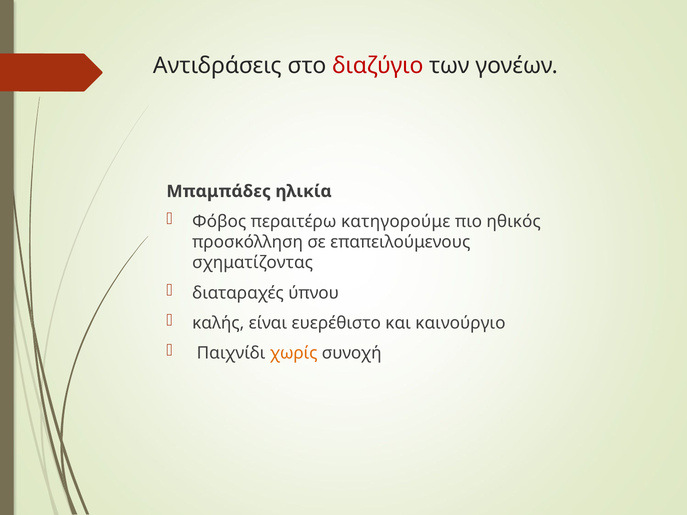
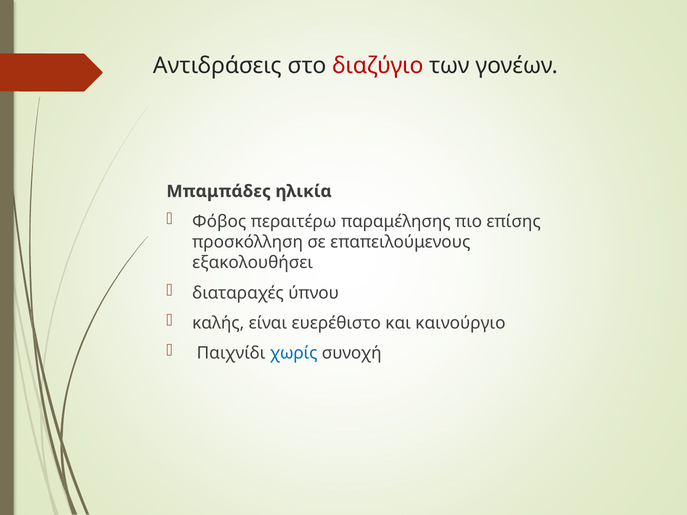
κατηγορούμε: κατηγορούμε -> παραμέλησης (396, 222)
ηθικός: ηθικός -> επίσης (514, 222)
σχηματίζοντας: σχηματίζοντας -> εξακολουθήσει (253, 263)
χωρίς colour: orange -> blue (294, 353)
